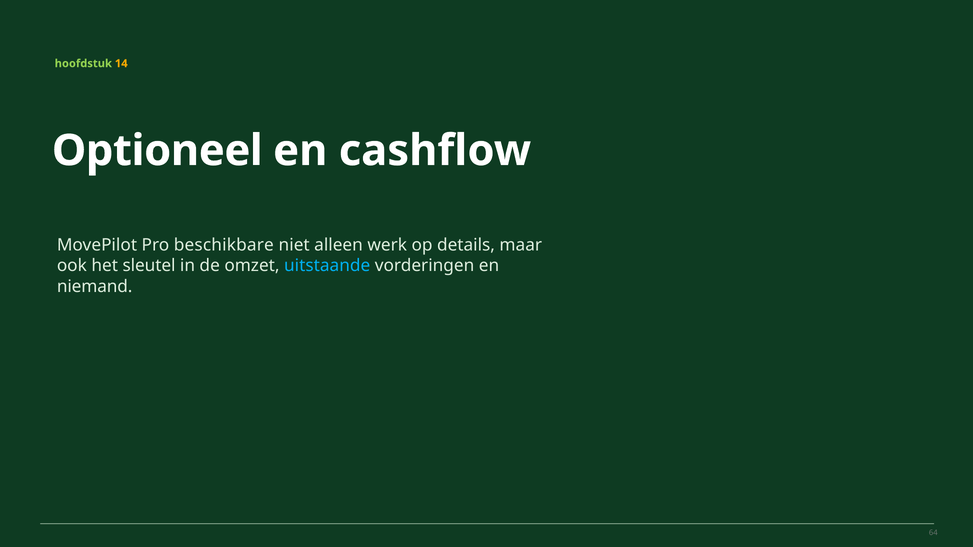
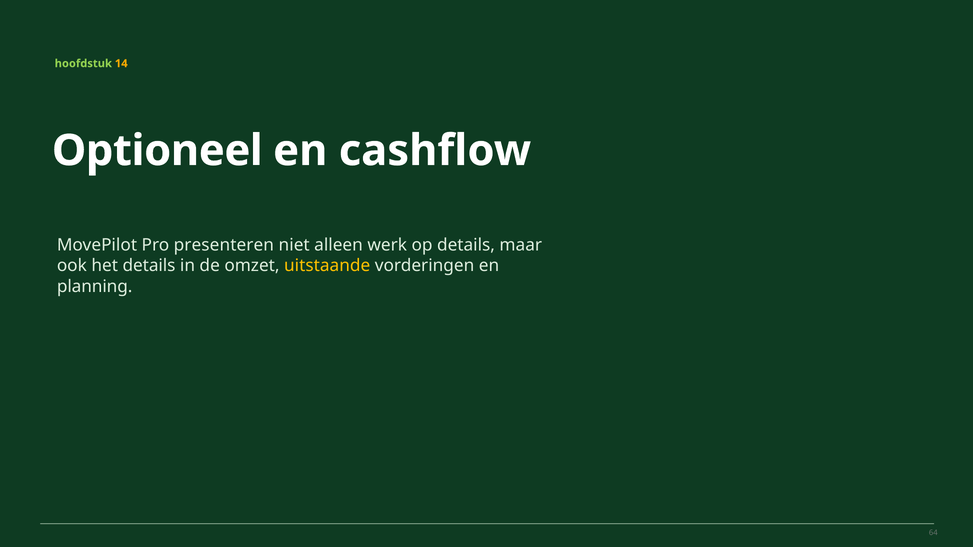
beschikbare: beschikbare -> presenteren (224, 245)
het sleutel: sleutel -> details (149, 266)
uitstaande colour: light blue -> yellow (327, 266)
niemand: niemand -> planning (95, 287)
